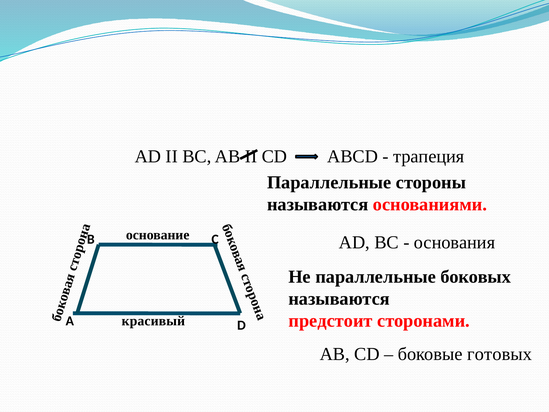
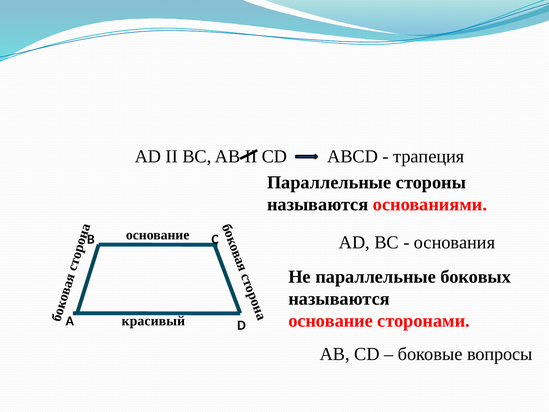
предстоит: предстоит -> основание (331, 321)
готовых: готовых -> вопросы (500, 354)
